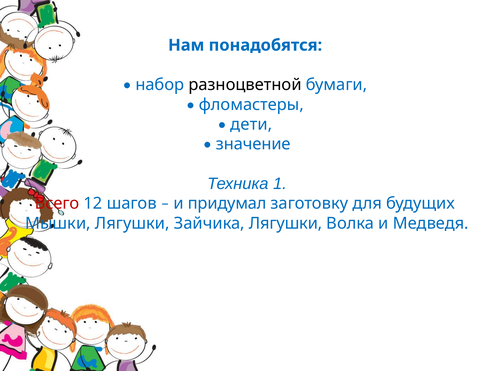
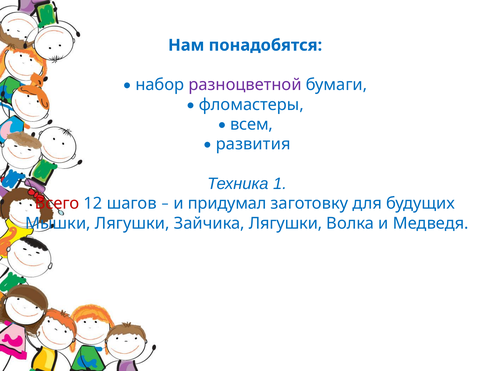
разноцветной colour: black -> purple (245, 85)
дети: дети -> всем (251, 124)
значение: значение -> развития (253, 144)
